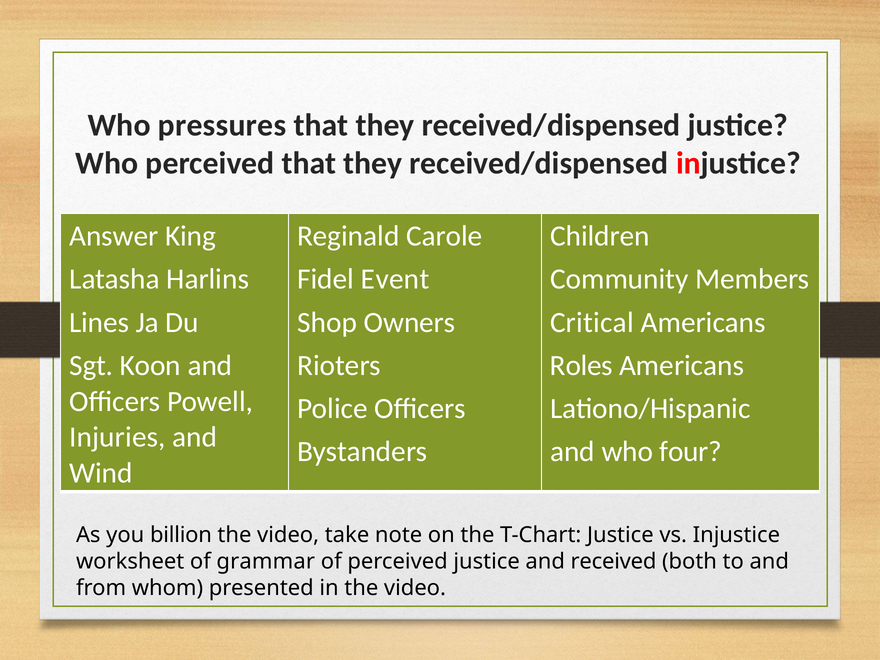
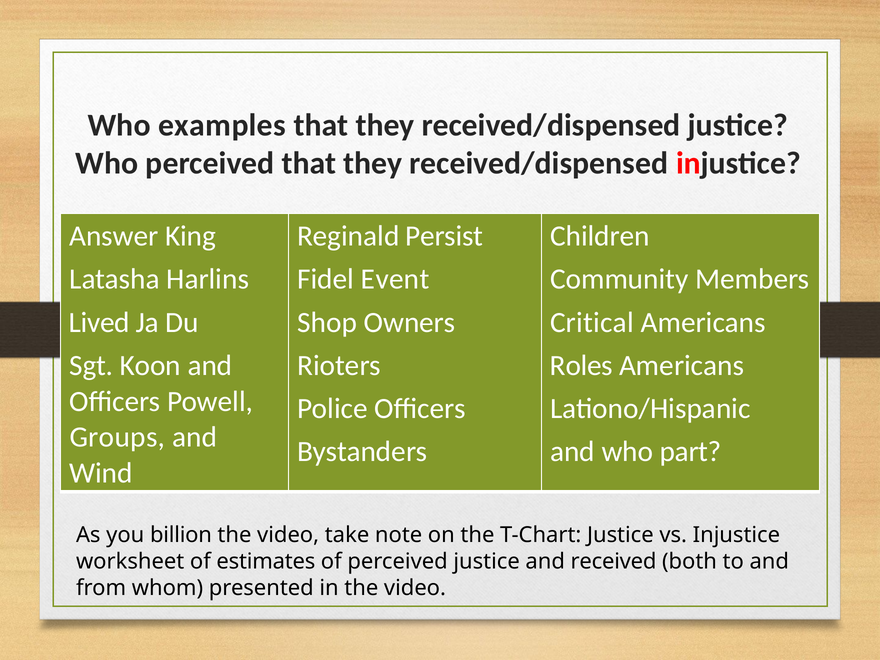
pressures: pressures -> examples (222, 125)
Carole: Carole -> Persist (444, 236)
Lines: Lines -> Lived (99, 322)
Injuries: Injuries -> Groups (117, 437)
four: four -> part (691, 452)
grammar: grammar -> estimates (266, 562)
